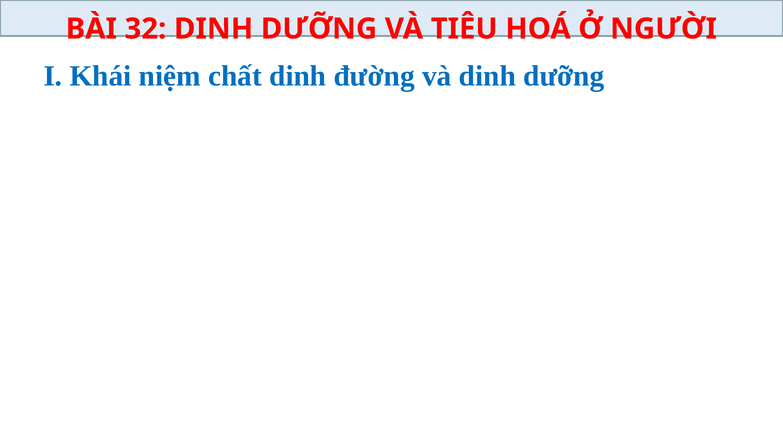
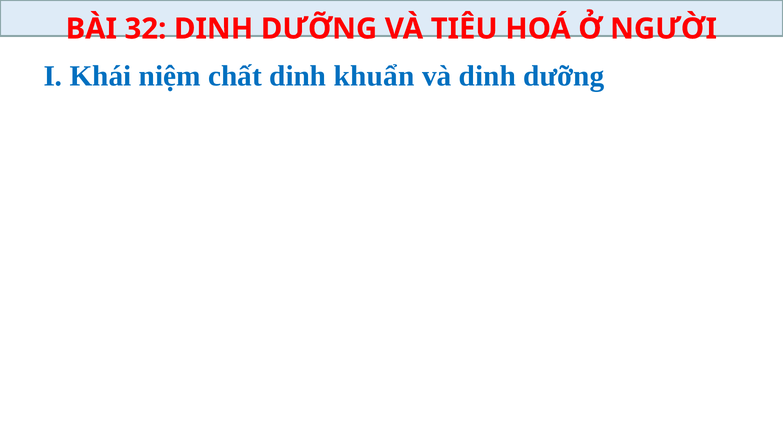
đường: đường -> khuẩn (374, 76)
